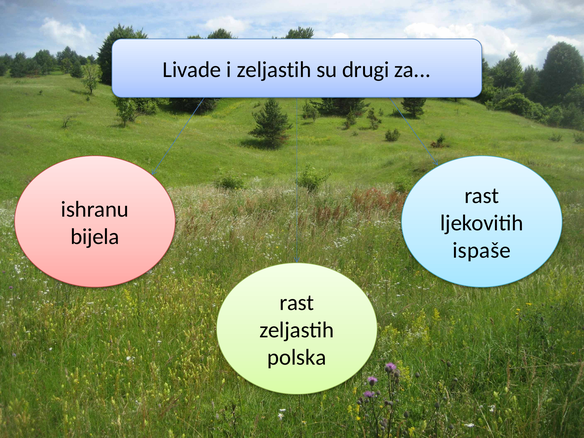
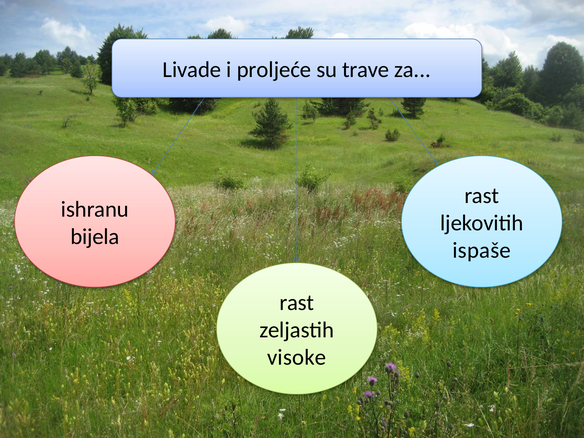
i zeljastih: zeljastih -> proljeće (274, 70)
drugi: drugi -> trave (366, 70)
polska: polska -> visoke (297, 357)
